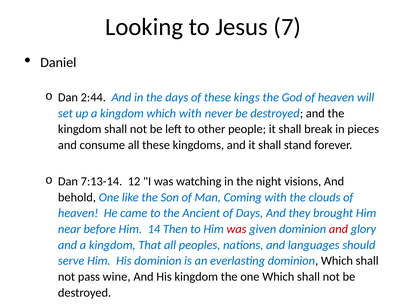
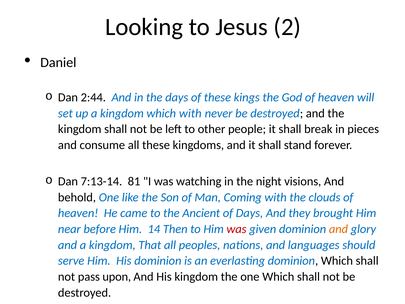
7: 7 -> 2 (287, 27)
12: 12 -> 81 (134, 181)
and colour: red -> orange (338, 229)
wine: wine -> upon (117, 277)
